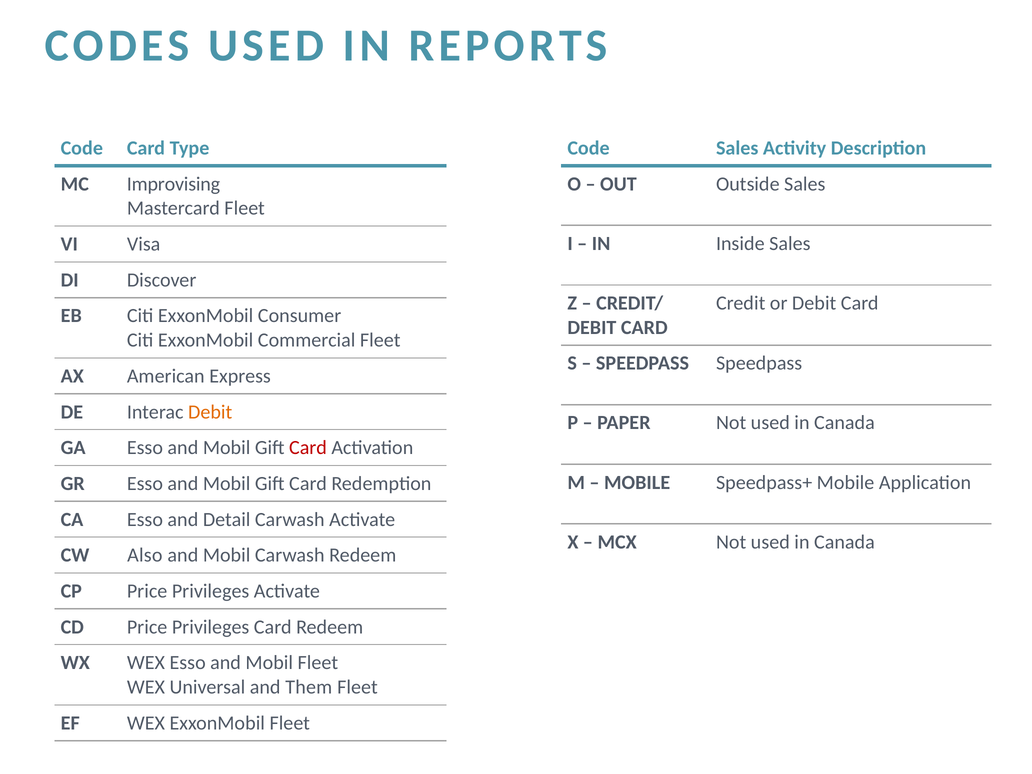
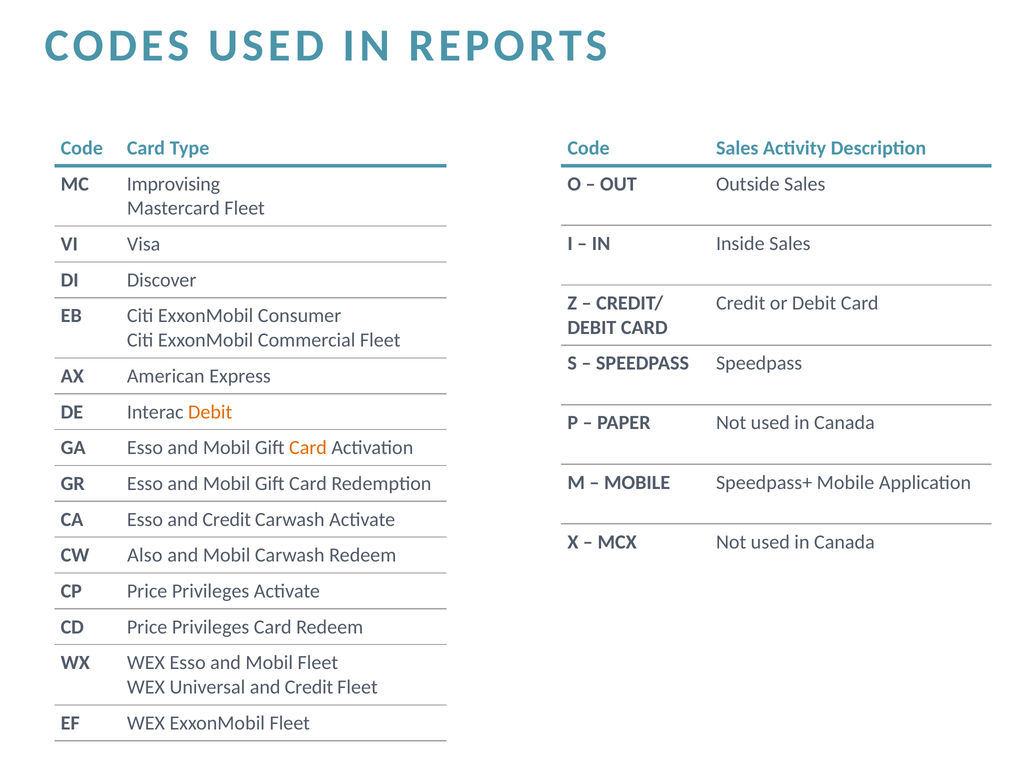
Card colour: red -> orange (308, 448)
Esso and Detail: Detail -> Credit (227, 519)
Universal and Them: Them -> Credit (309, 687)
